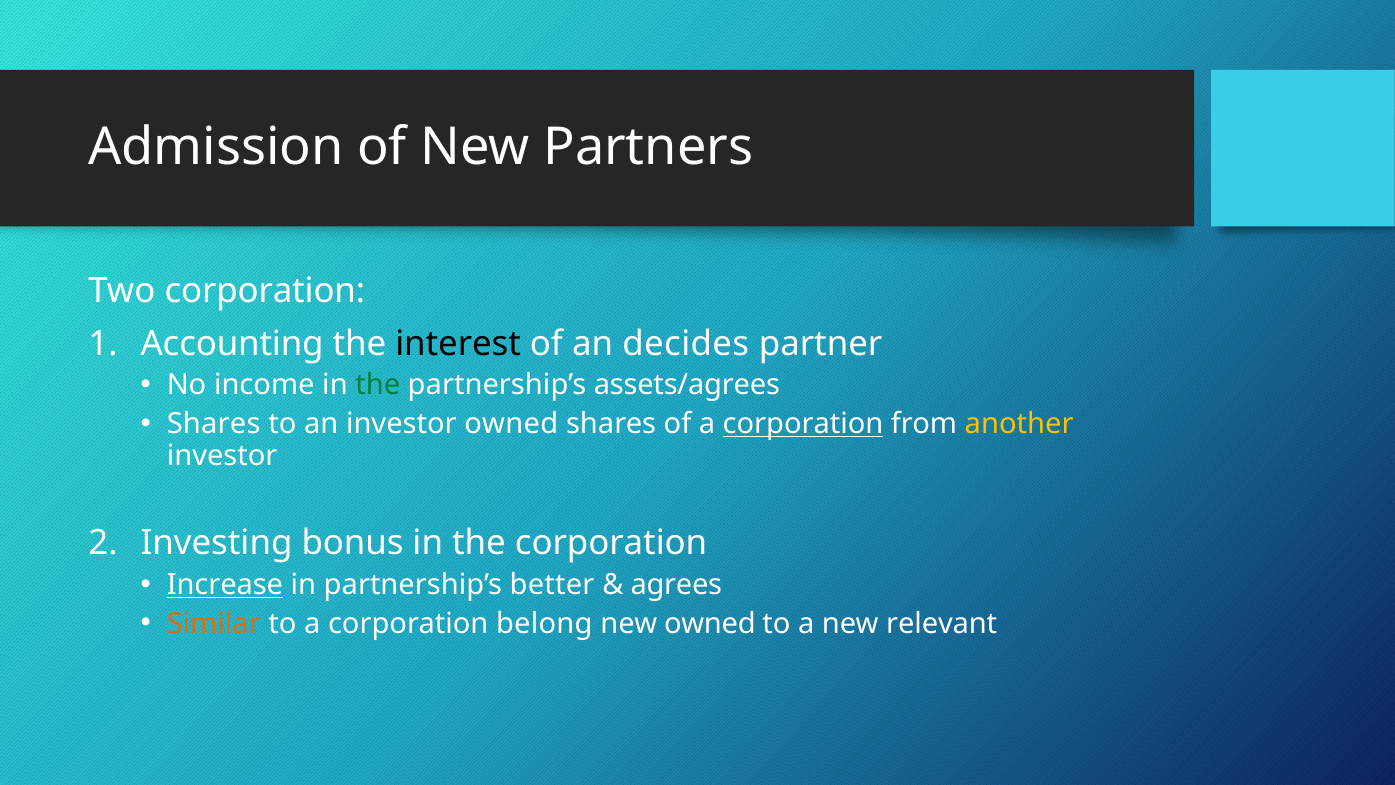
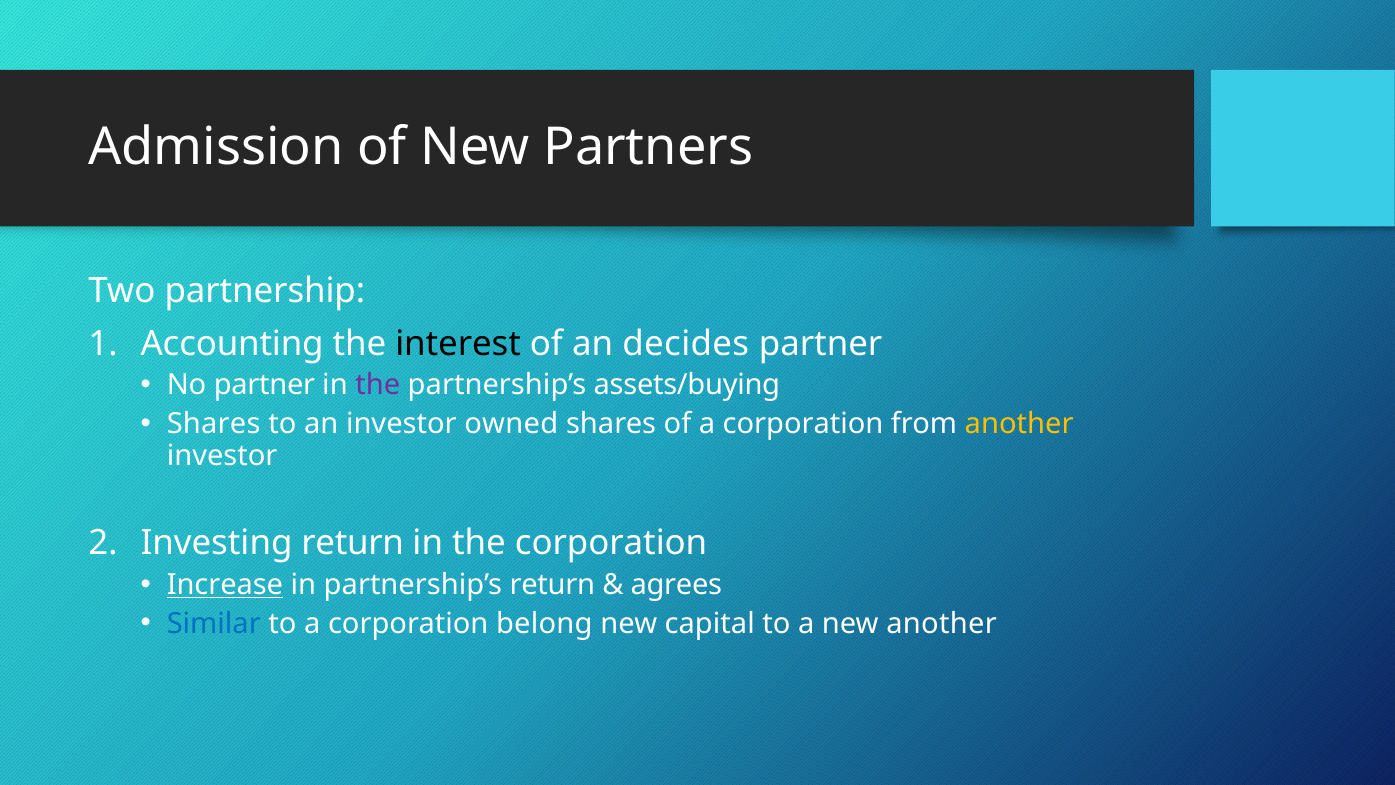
Two corporation: corporation -> partnership (265, 291)
No income: income -> partner (264, 385)
the colour: green -> purple (378, 385)
assets/agrees: assets/agrees -> assets/buying (687, 385)
corporation underline: present -> none (803, 424)
Investing bonus: bonus -> return (353, 543)
partnership’s better: better -> return (552, 585)
Similar colour: orange -> blue (214, 623)
new owned: owned -> capital (710, 623)
new relevant: relevant -> another (942, 623)
